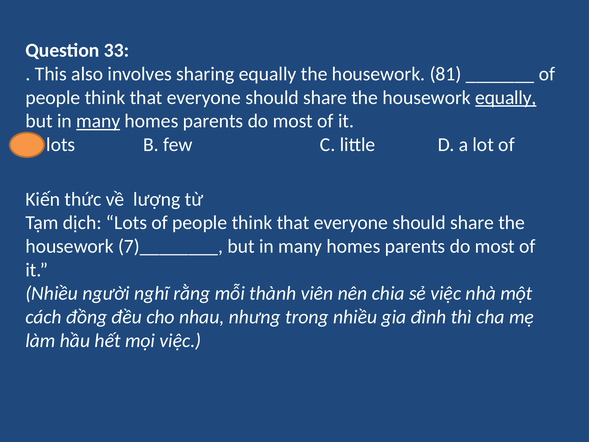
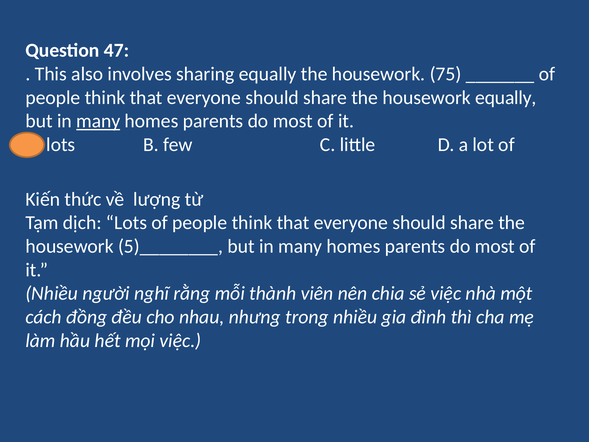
33: 33 -> 47 (117, 50)
81: 81 -> 75 (446, 74)
equally underline: present -> none (506, 98)
7)________: 7)________ -> 5)________ (171, 246)
